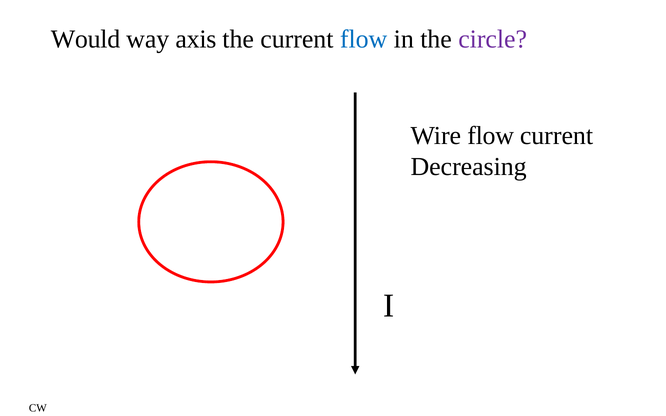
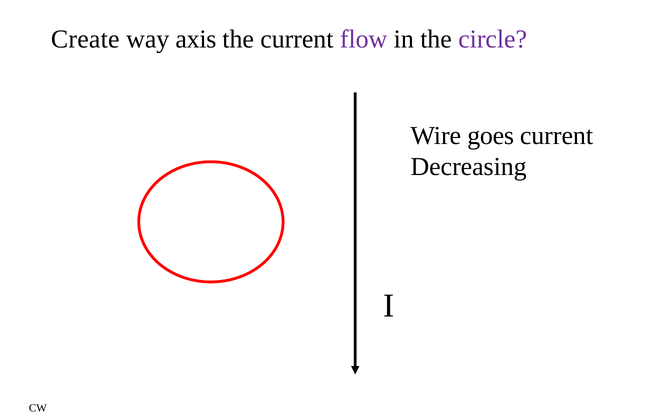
Would: Would -> Create (85, 39)
flow colour: blue -> purple (364, 39)
Wire flow: flow -> goes (491, 136)
